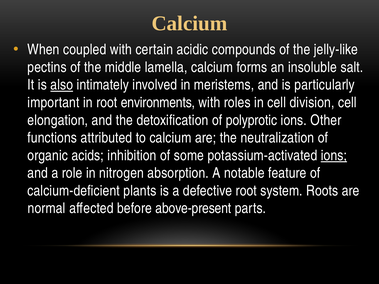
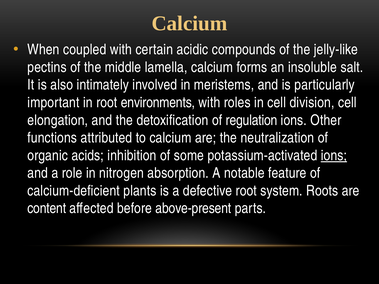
also underline: present -> none (62, 85)
polyprotic: polyprotic -> regulation (252, 120)
normal: normal -> content (47, 209)
